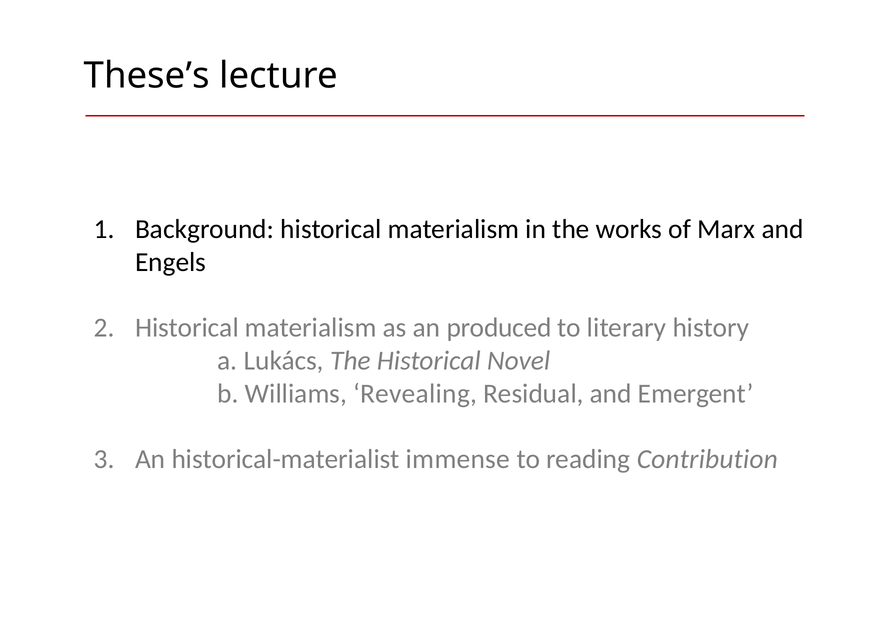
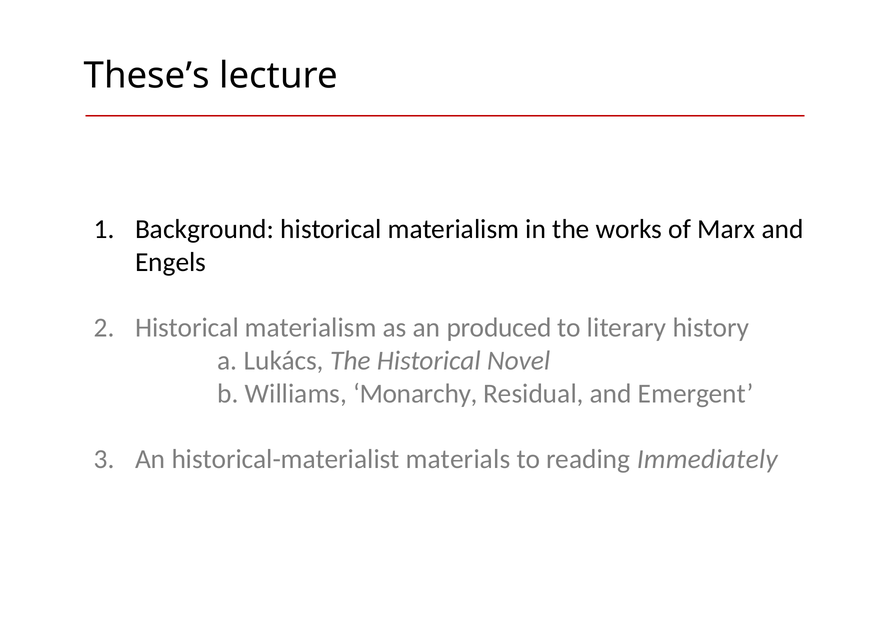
Revealing: Revealing -> Monarchy (415, 394)
immense: immense -> materials (458, 460)
Contribution: Contribution -> Immediately (707, 460)
